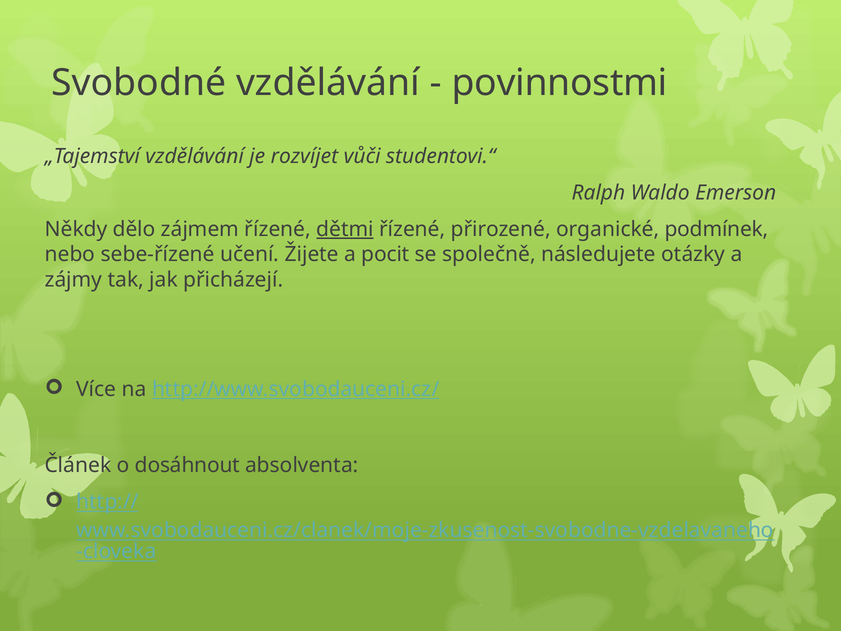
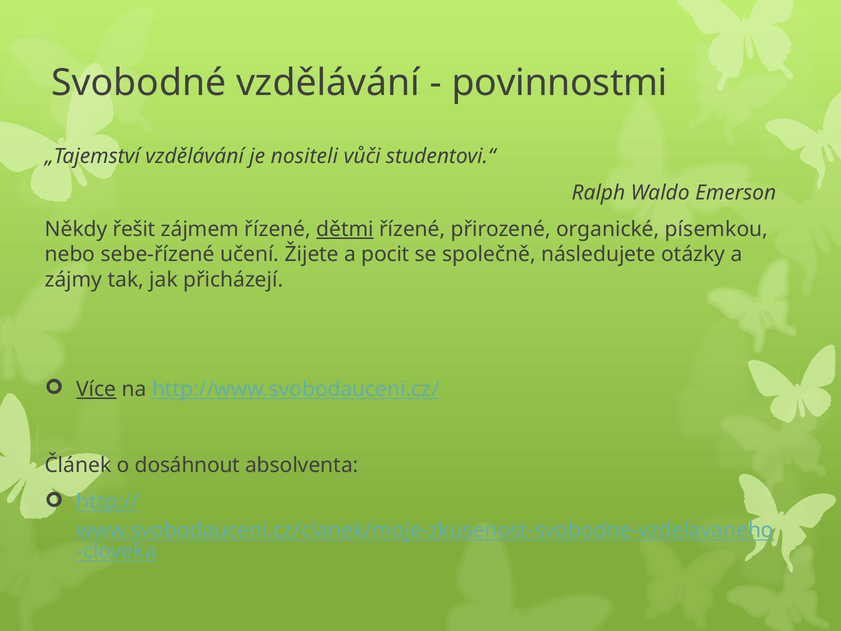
rozvíjet: rozvíjet -> nositeli (304, 156)
dělo: dělo -> řešit (134, 229)
podmínek: podmínek -> písemkou (716, 229)
Více underline: none -> present (96, 389)
